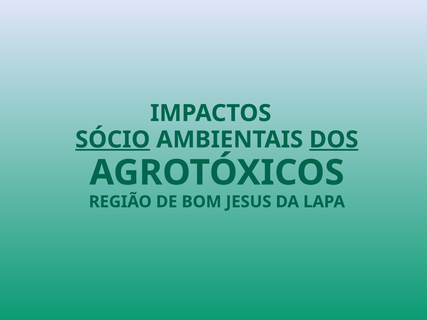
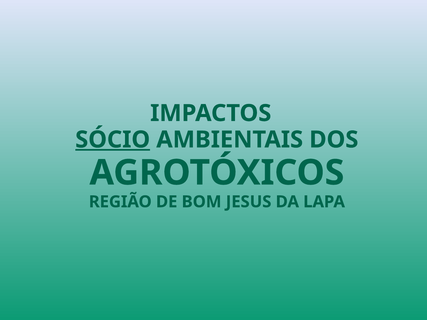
DOS underline: present -> none (334, 140)
